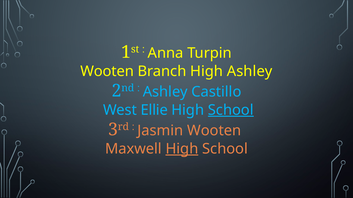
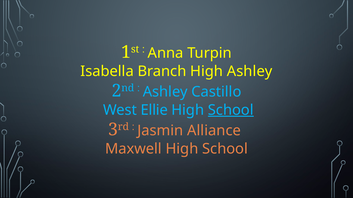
Wooten: Wooten -> Isabella (107, 71)
Jasmin Wooten: Wooten -> Alliance (214, 131)
High underline: present -> none (182, 149)
